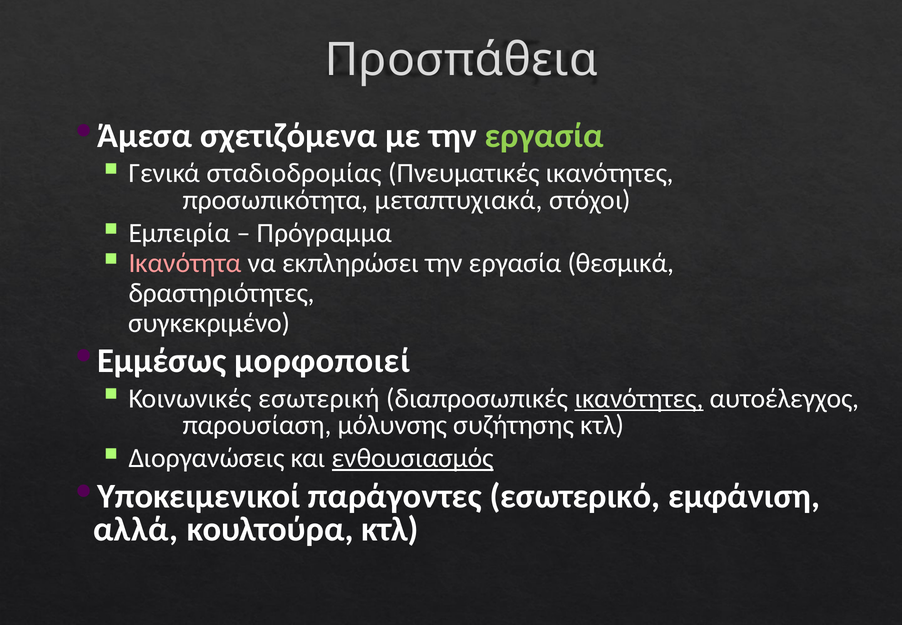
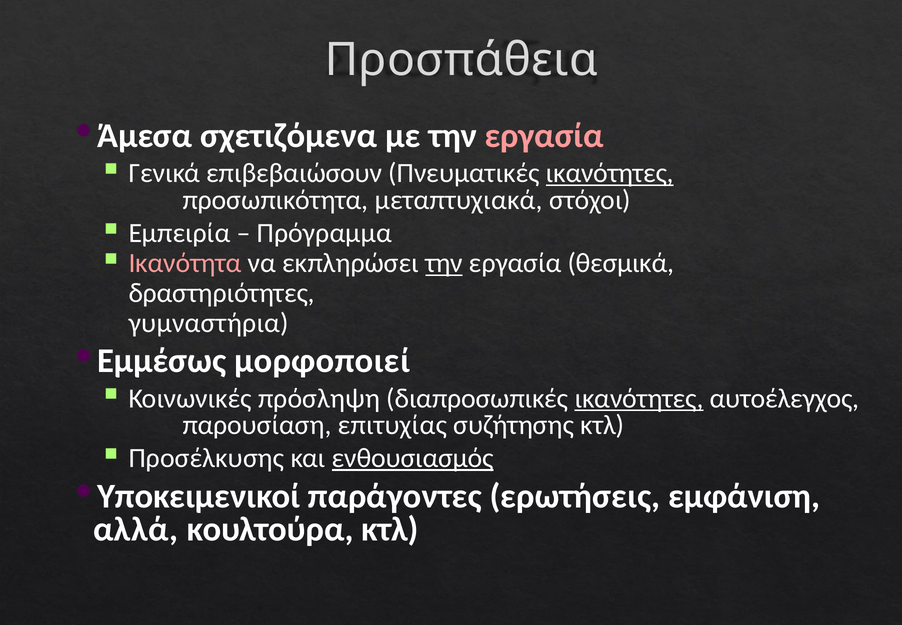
εργασία colour: light green -> pink (544, 136)
σταδιοδρομίας: σταδιοδρομίας -> επιβεβαιώσουν (294, 173)
ικανότητες underline: none -> present (610, 173)
την underline: none -> present (444, 263)
συγκεκριμένο: συγκεκριμένο -> γυμναστήρια (209, 323)
εσωτερική: εσωτερική -> πρόσληψη (319, 398)
μόλυνσης: μόλυνσης -> επιτυχίας (392, 425)
Διοργανώσεις: Διοργανώσεις -> Προσέλκυσης (206, 458)
εσωτερικό: εσωτερικό -> ερωτήσεις (575, 496)
